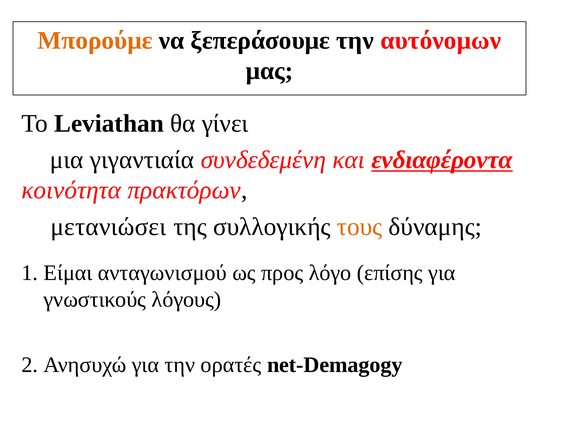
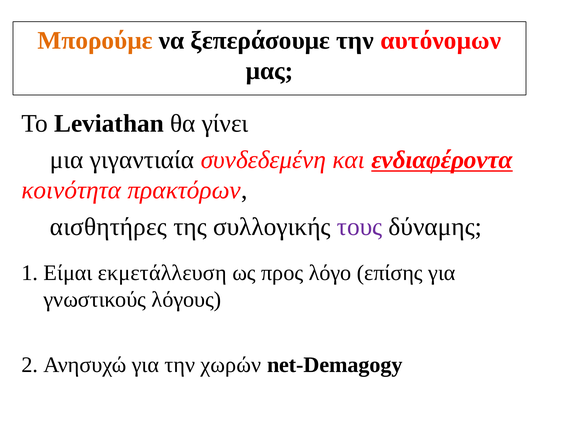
μετανιώσει: μετανιώσει -> αισθητήρες (108, 227)
τους colour: orange -> purple (360, 227)
ανταγωνισμού: ανταγωνισμού -> εκμετάλλευση (162, 273)
ορατές: ορατές -> χωρών (231, 365)
